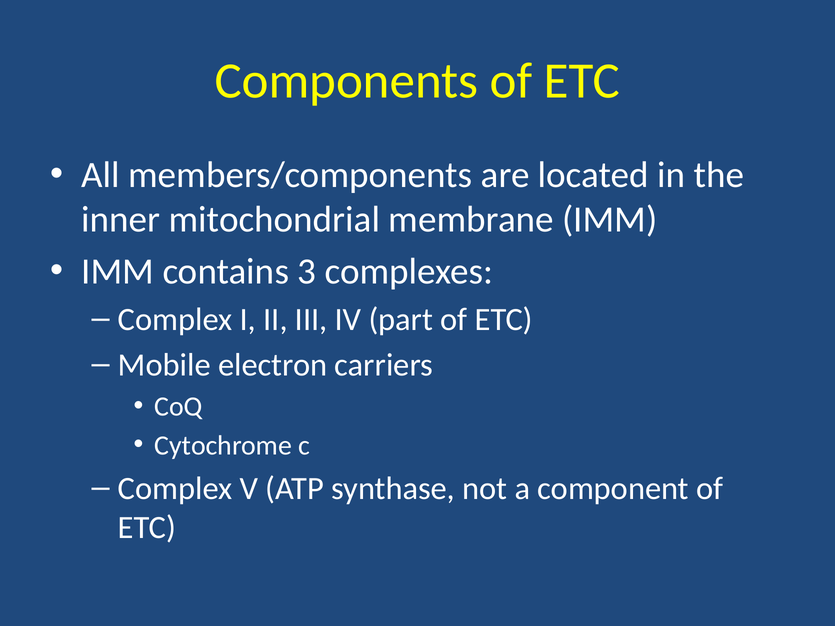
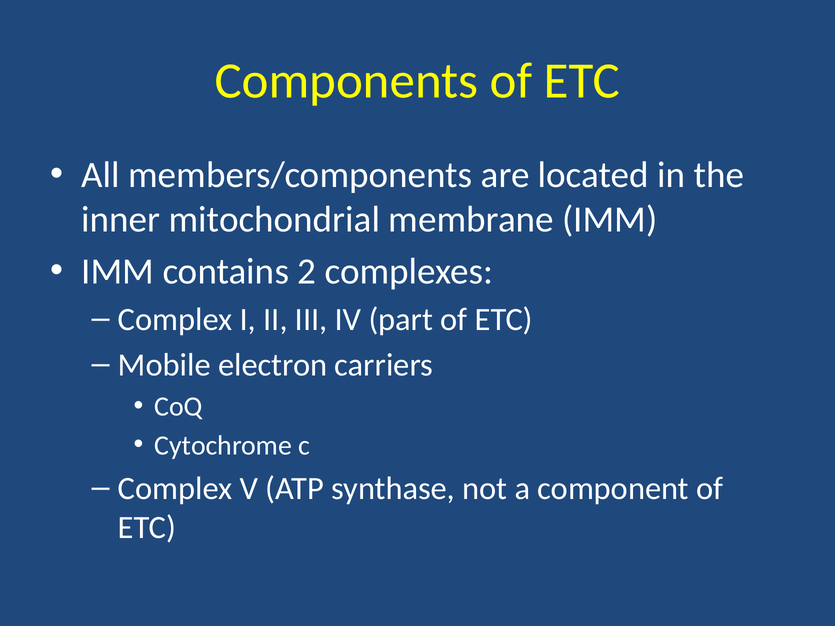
3: 3 -> 2 (307, 272)
